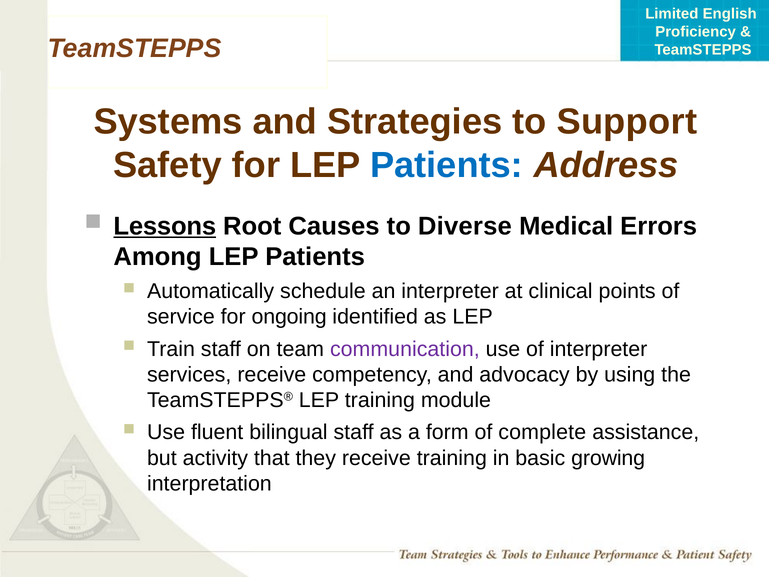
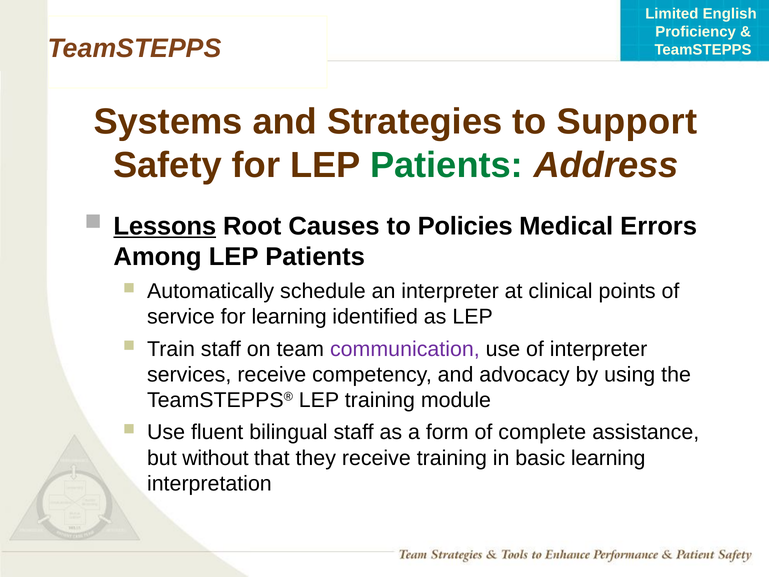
Patients colour: blue -> green (447, 165)
Diverse: Diverse -> Policies (465, 226)
for ongoing: ongoing -> learning (289, 317)
activity: activity -> without (215, 458)
basic growing: growing -> learning (608, 458)
